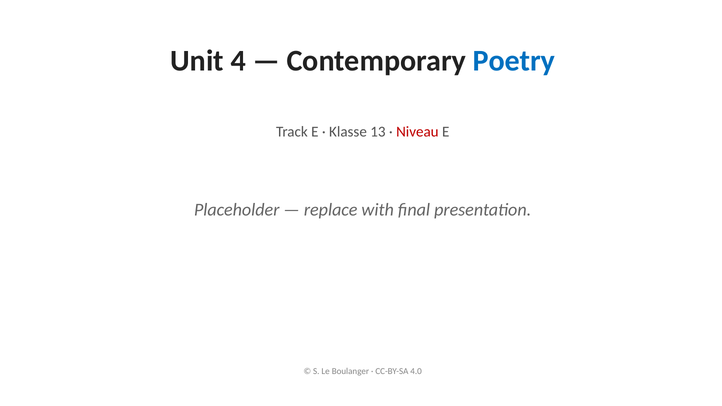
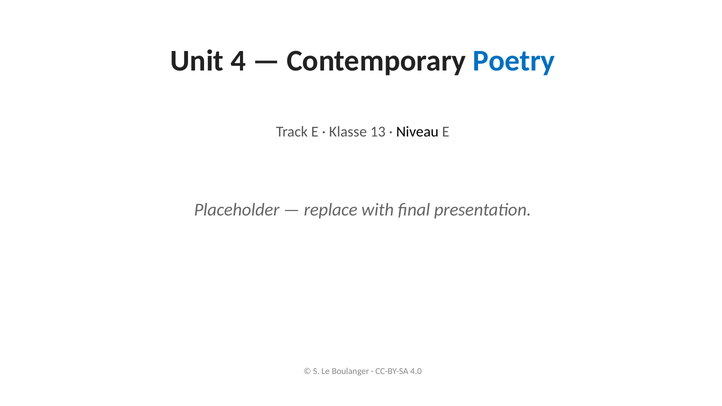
Niveau colour: red -> black (417, 132)
